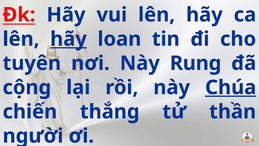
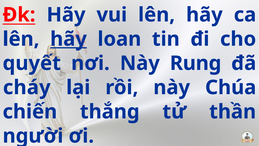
tuyên: tuyên -> quyết (32, 63)
cộng: cộng -> cháy (27, 87)
Chúa underline: present -> none (231, 87)
